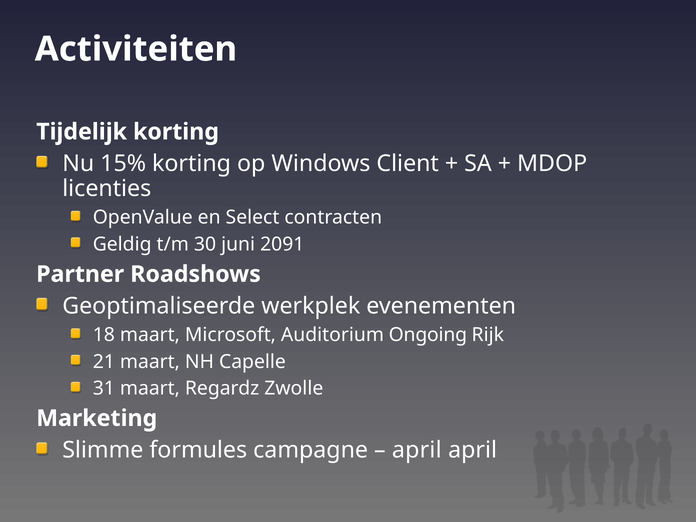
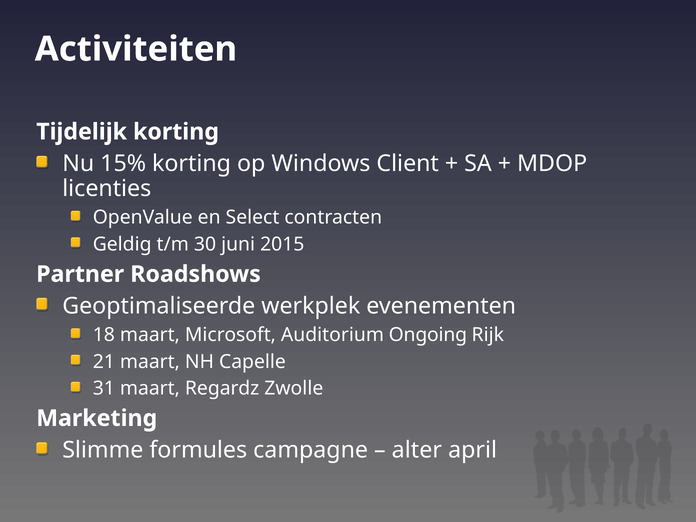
2091: 2091 -> 2015 (282, 244)
april: april -> alter (417, 450)
